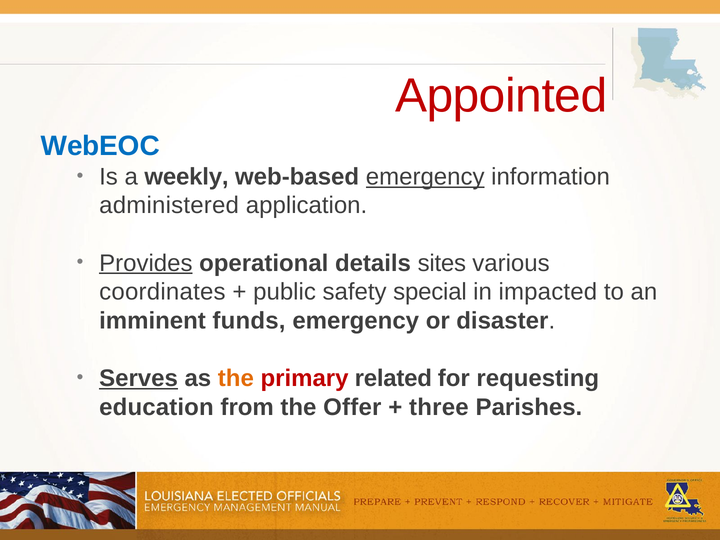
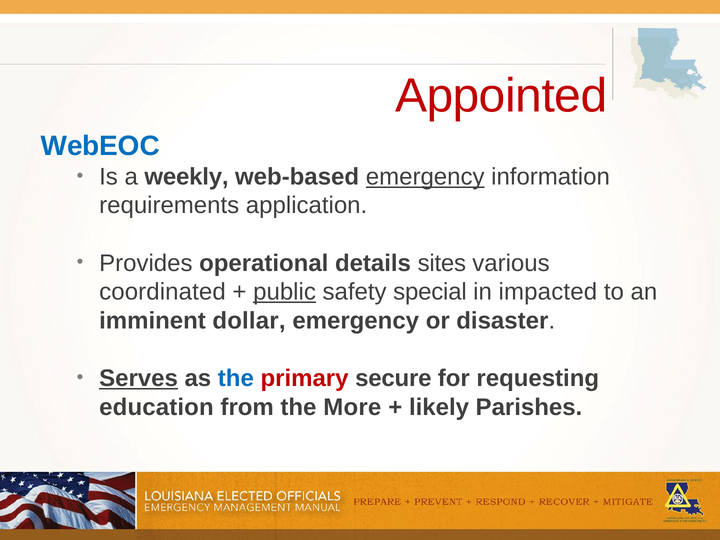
administered: administered -> requirements (169, 206)
Provides underline: present -> none (146, 263)
coordinates: coordinates -> coordinated (162, 292)
public underline: none -> present (285, 292)
funds: funds -> dollar (249, 321)
the colour: orange -> blue (236, 378)
related: related -> secure (393, 378)
Offer: Offer -> More (352, 407)
three: three -> likely (439, 407)
